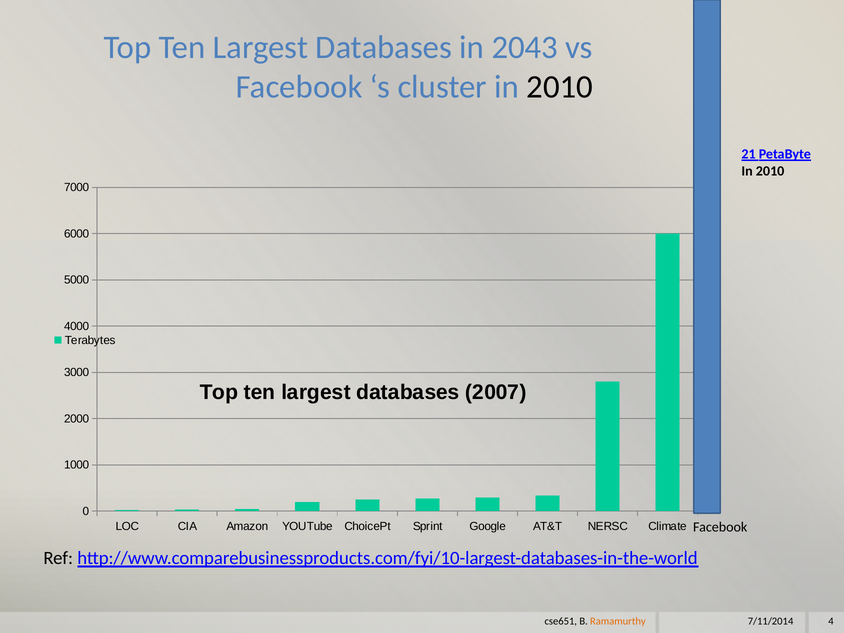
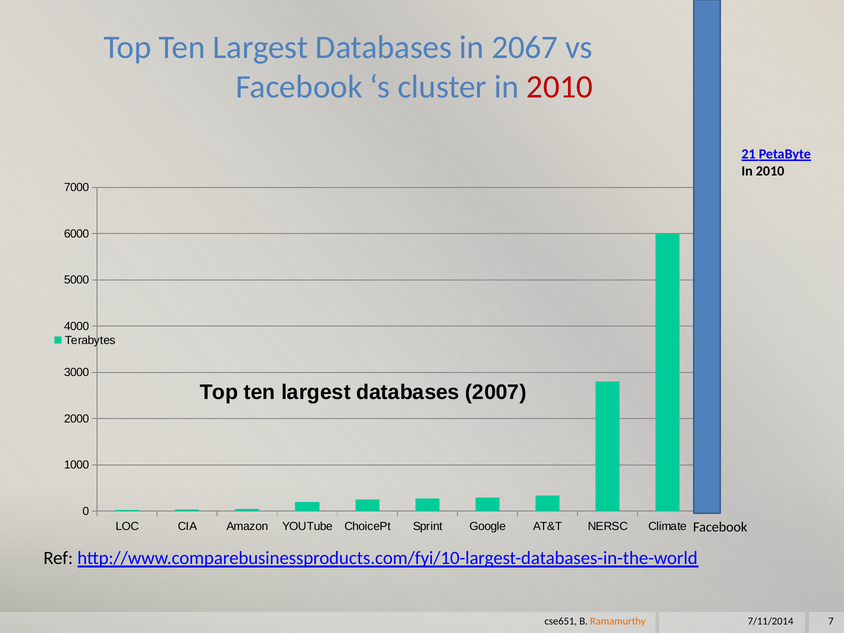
2043: 2043 -> 2067 (525, 47)
2010 colour: black -> red (560, 87)
4: 4 -> 7 (831, 621)
